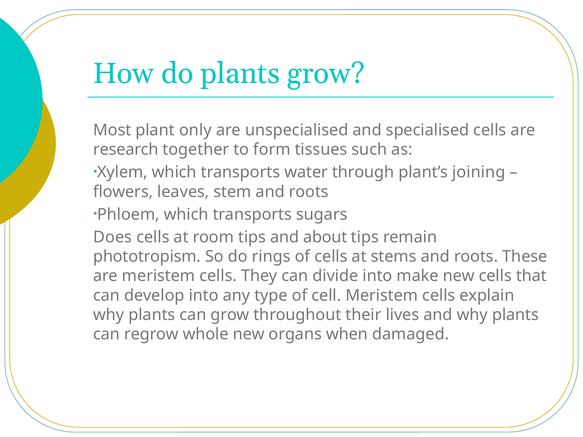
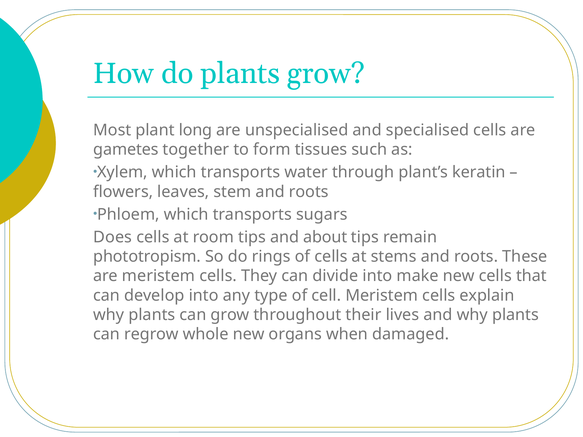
only: only -> long (196, 130)
research: research -> gametes (126, 150)
joining: joining -> keratin (479, 172)
